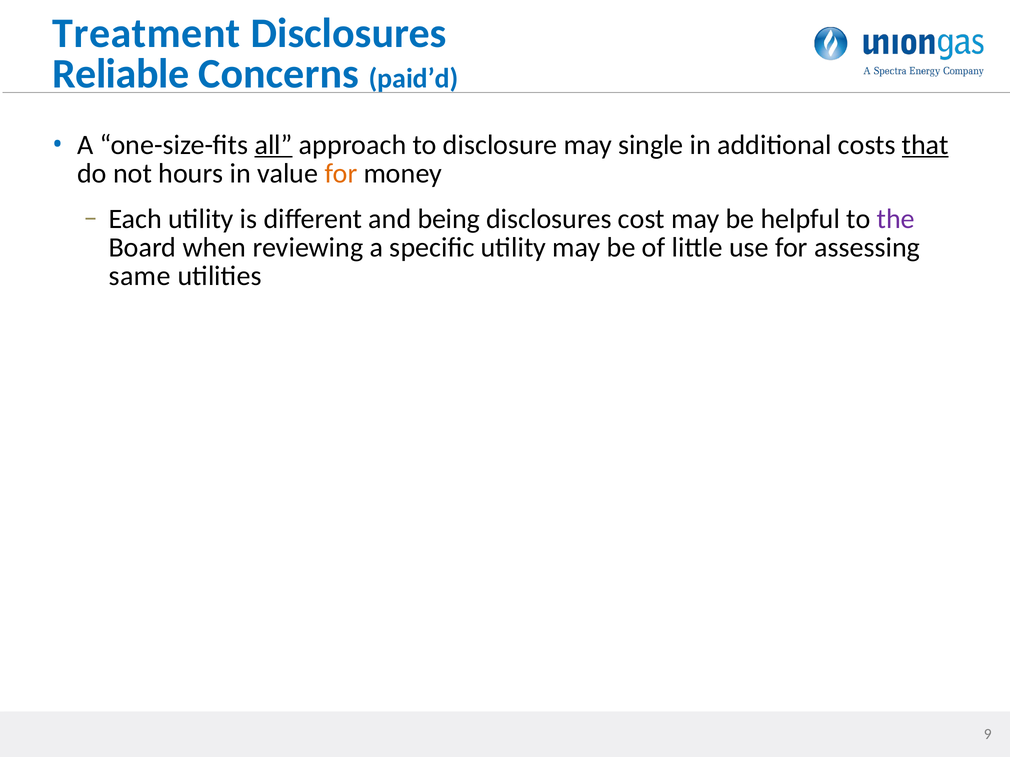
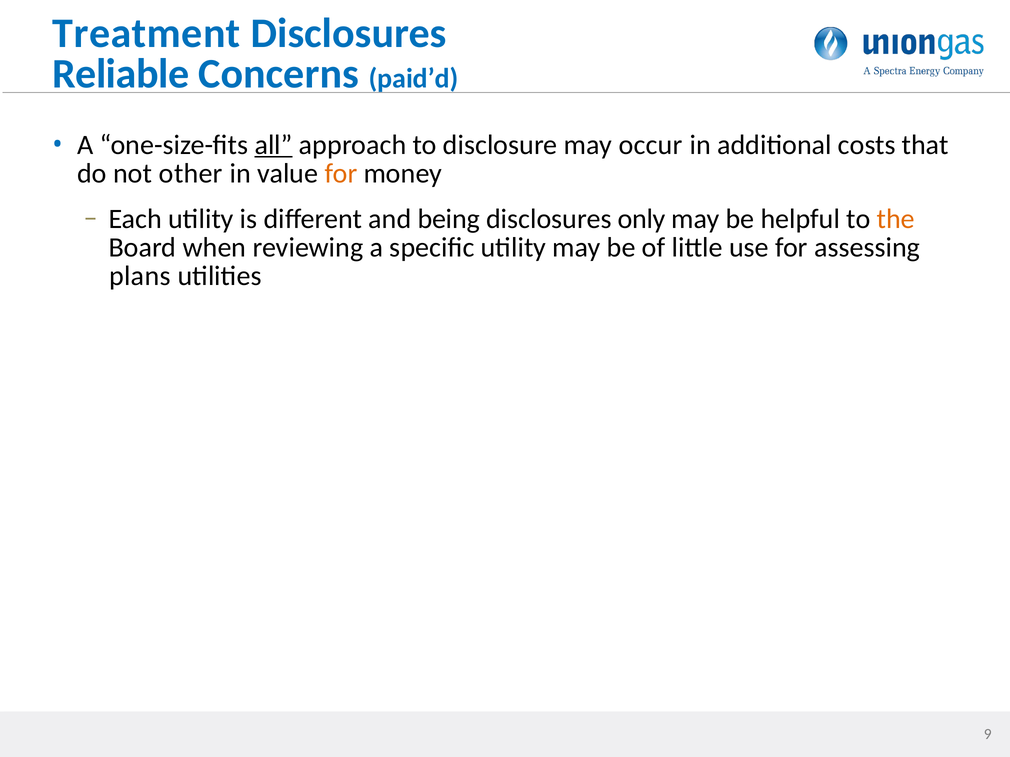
single: single -> occur (651, 145)
that underline: present -> none (925, 145)
hours: hours -> other (191, 174)
cost: cost -> only (642, 219)
the colour: purple -> orange (896, 219)
same: same -> plans (140, 276)
